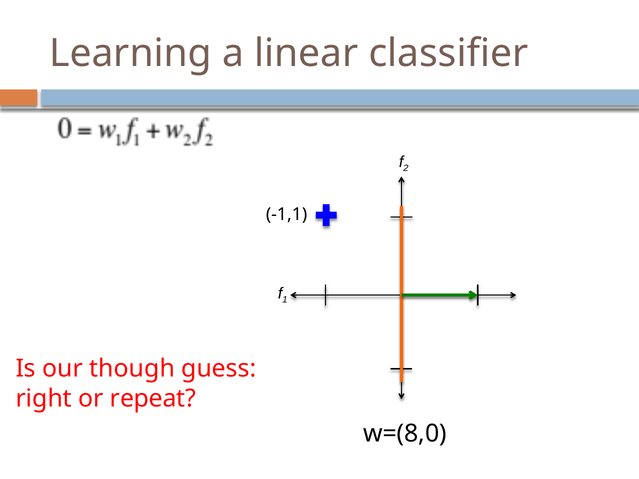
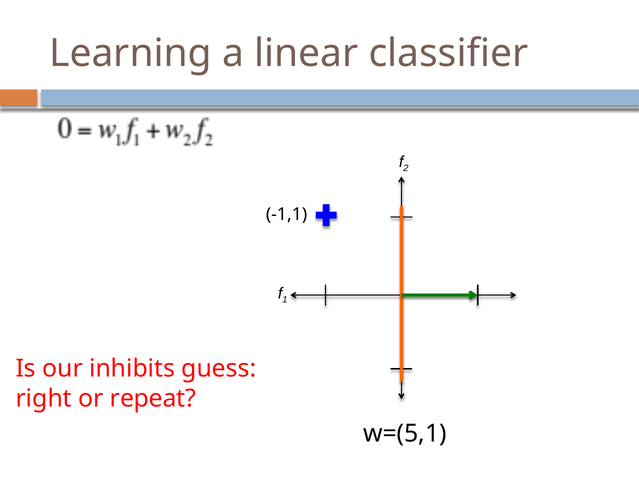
though: though -> inhibits (132, 369)
w=(8,0: w=(8,0 -> w=(5,1 (405, 434)
